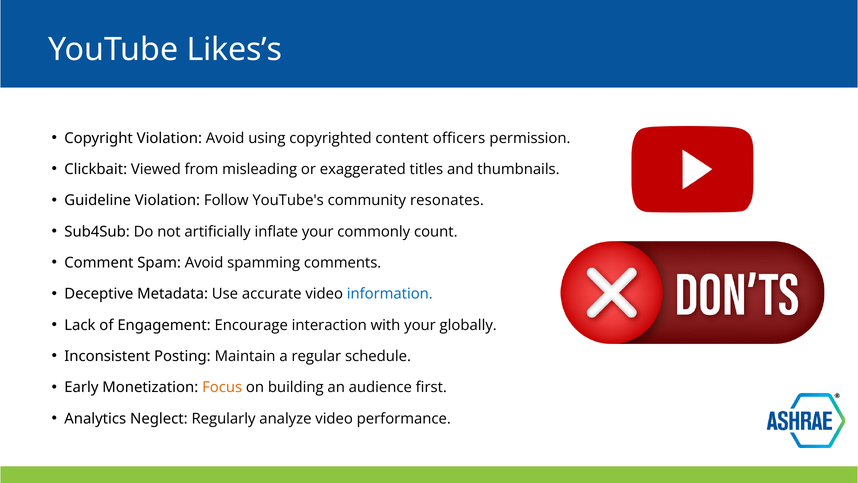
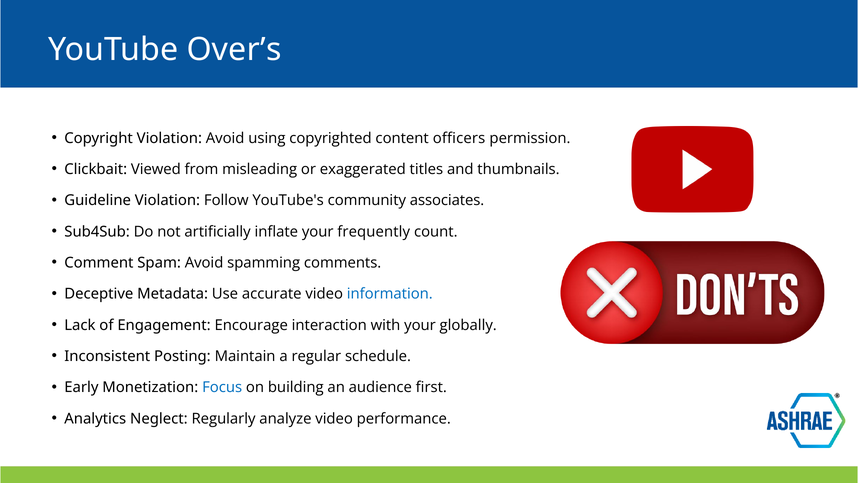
Likes’s: Likes’s -> Over’s (234, 49)
resonates: resonates -> associates (447, 200)
commonly: commonly -> frequently (374, 231)
Focus colour: orange -> blue (222, 387)
